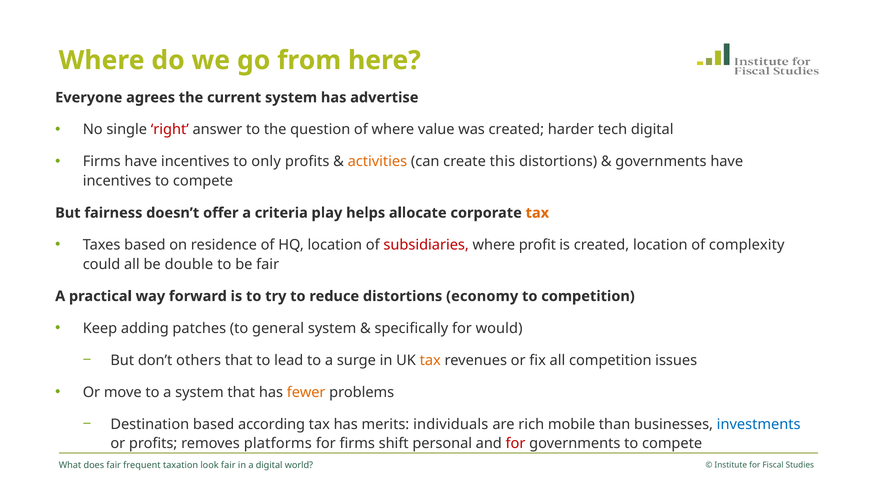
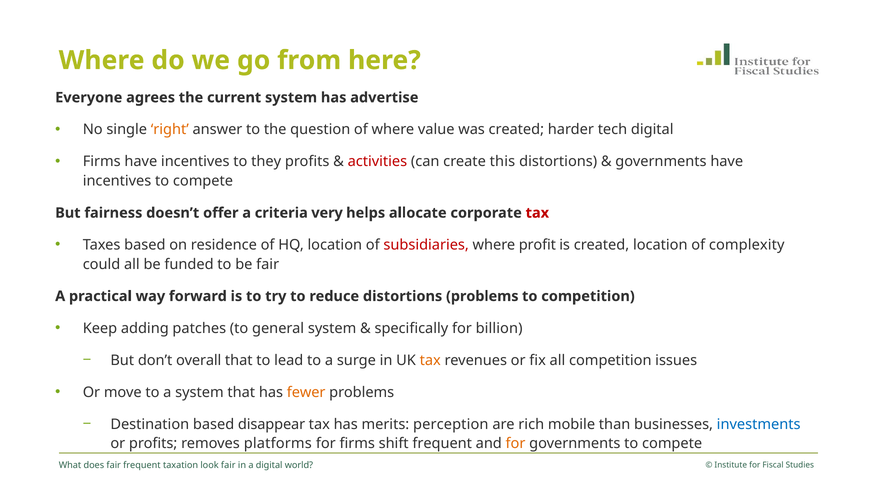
right colour: red -> orange (170, 130)
only: only -> they (266, 162)
activities colour: orange -> red (377, 162)
play: play -> very (327, 213)
tax colour: orange -> red (537, 213)
double: double -> funded (189, 264)
distortions economy: economy -> problems (482, 296)
would: would -> billion (499, 328)
others: others -> overall (199, 361)
according: according -> disappear (272, 425)
individuals: individuals -> perception (451, 425)
shift personal: personal -> frequent (442, 444)
for colour: red -> orange (516, 444)
